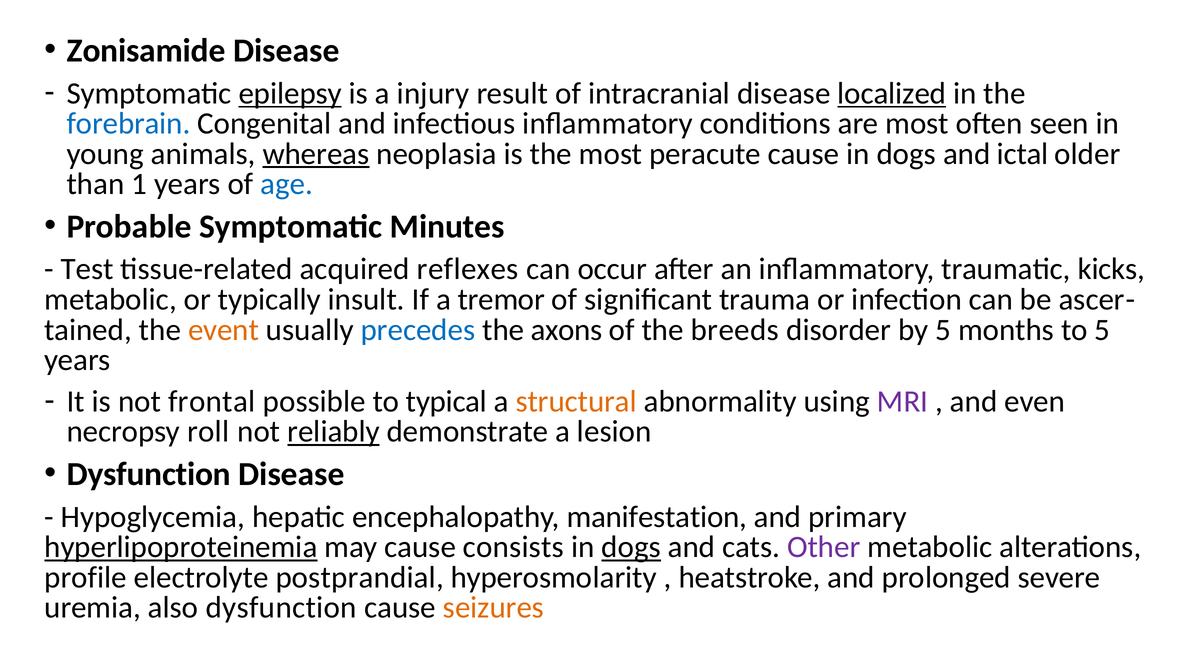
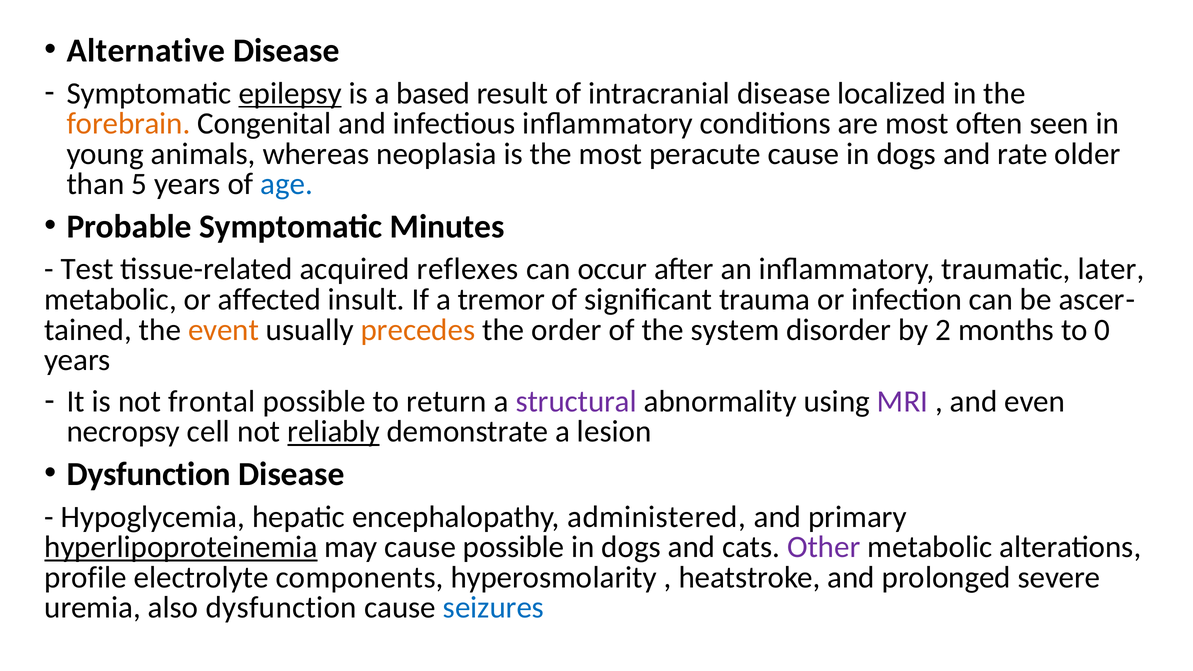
Zonisamide: Zonisamide -> Alternative (146, 51)
injury: injury -> based (433, 93)
localized underline: present -> none (892, 93)
forebrain colour: blue -> orange (129, 124)
whereas underline: present -> none (316, 154)
ictal: ictal -> rate (1023, 154)
1: 1 -> 5 (139, 184)
kicks: kicks -> later (1111, 269)
typically: typically -> affected (269, 300)
precedes colour: blue -> orange (418, 330)
axons: axons -> order (566, 330)
breeds: breeds -> system (735, 330)
by 5: 5 -> 2 (943, 330)
to 5: 5 -> 0 (1102, 330)
typical: typical -> return (446, 402)
structural colour: orange -> purple (576, 402)
roll: roll -> cell (208, 432)
manifestation: manifestation -> administered (657, 517)
cause consists: consists -> possible (514, 547)
dogs underline: present -> none (631, 547)
postprandial: postprandial -> components (360, 577)
seizures colour: orange -> blue (493, 608)
